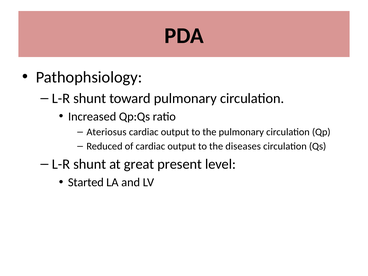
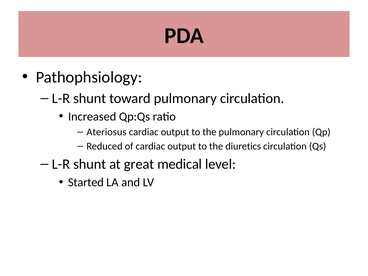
diseases: diseases -> diuretics (243, 146)
present: present -> medical (180, 164)
